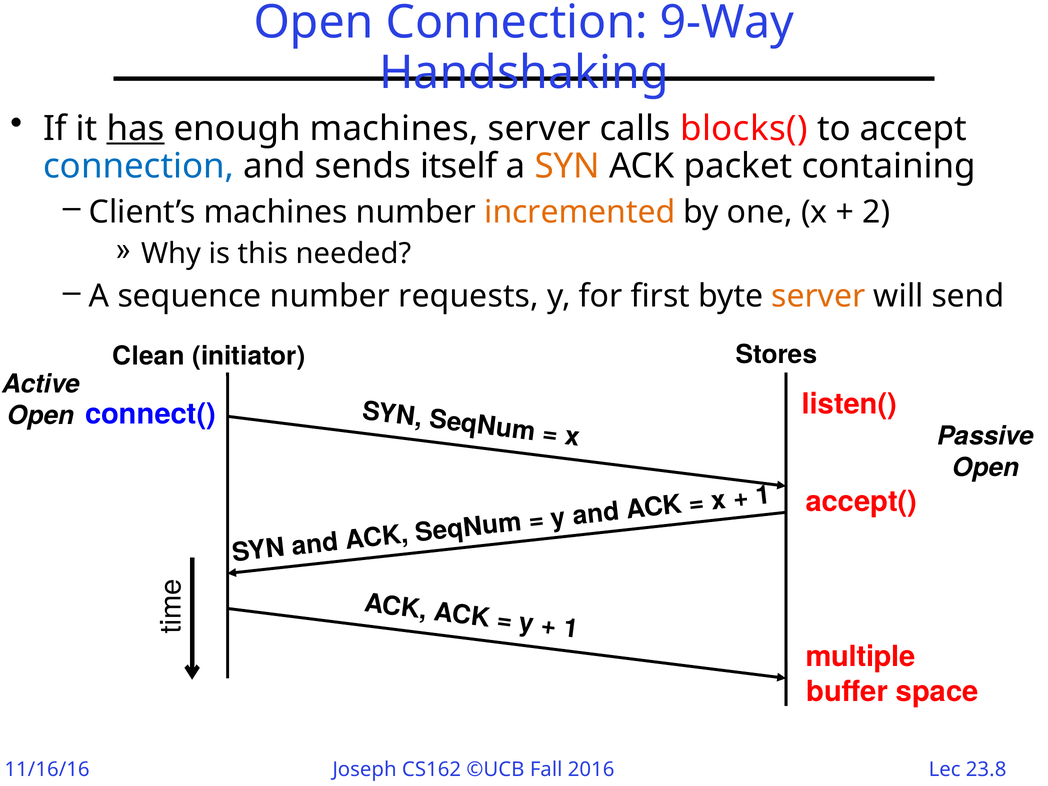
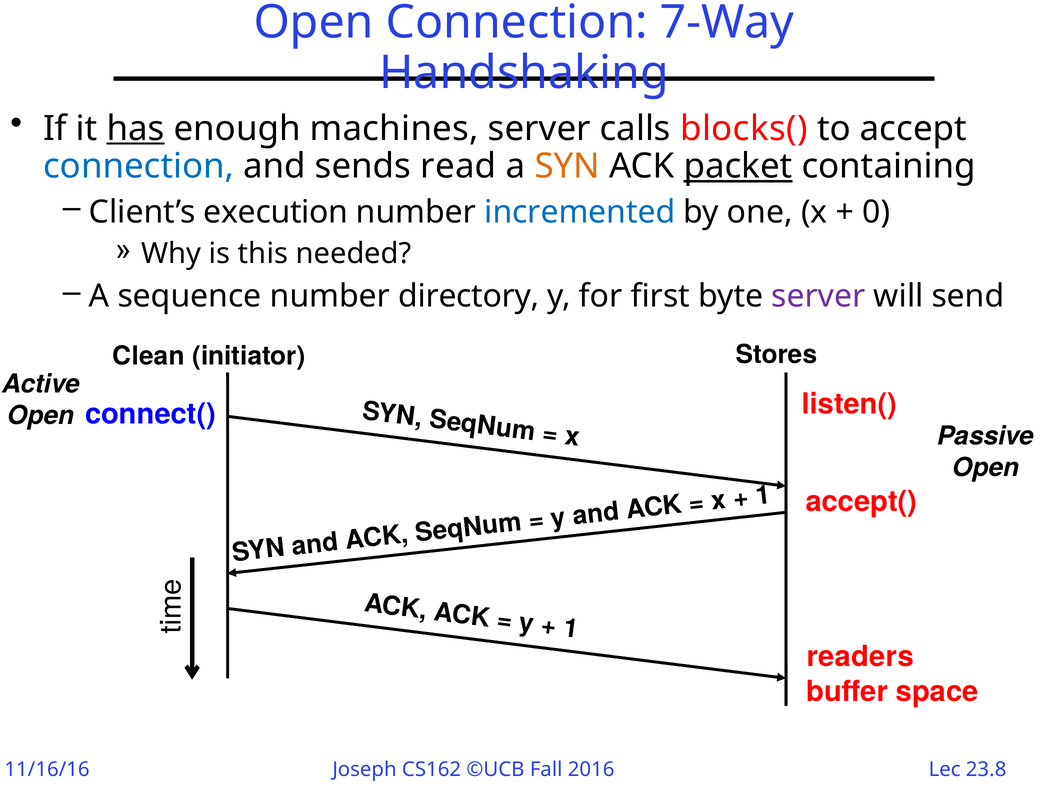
9-Way: 9-Way -> 7-Way (727, 23)
itself: itself -> read (458, 166)
packet underline: none -> present (738, 166)
Client’s machines: machines -> execution (276, 212)
incremented colour: orange -> blue (580, 212)
2: 2 -> 0 (876, 212)
requests: requests -> directory (469, 296)
server colour: orange -> purple (818, 296)
multiple: multiple -> readers (860, 657)
